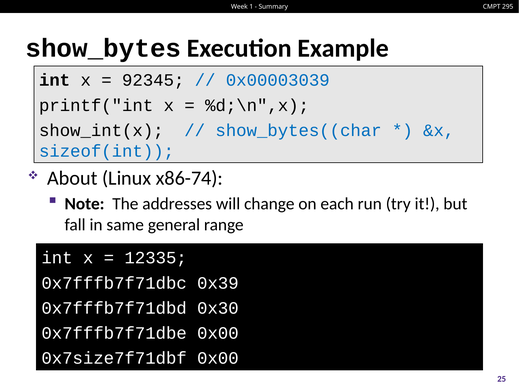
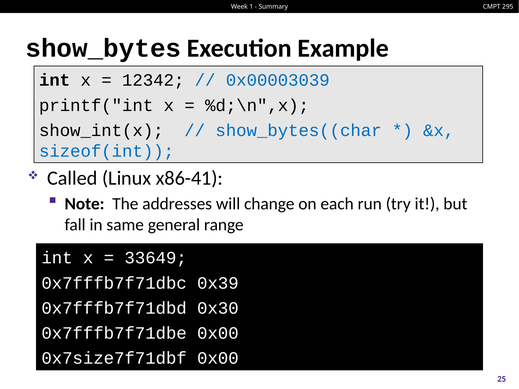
92345: 92345 -> 12342 (153, 80)
About: About -> Called (72, 178)
x86-74: x86-74 -> x86-41 (189, 178)
12335: 12335 -> 33649 (156, 258)
